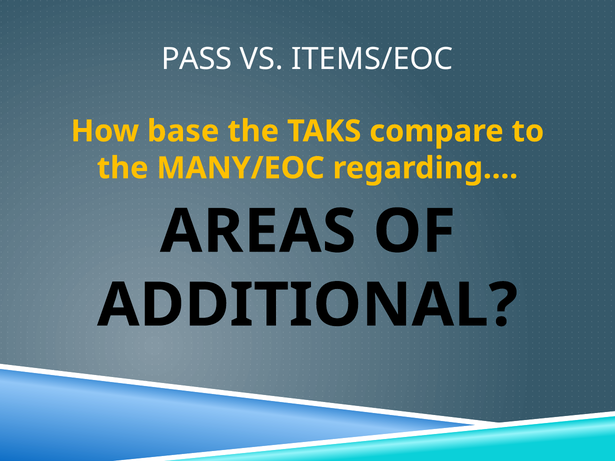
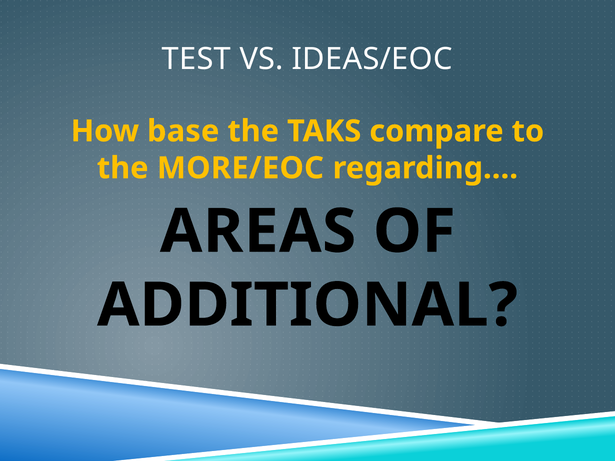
PASS: PASS -> TEST (196, 59)
ITEMS/EOC: ITEMS/EOC -> IDEAS/EOC (372, 59)
MANY/EOC: MANY/EOC -> MORE/EOC (240, 168)
